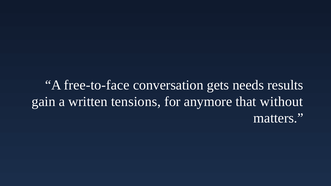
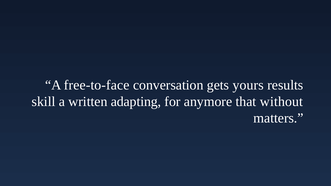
needs: needs -> yours (248, 85)
gain: gain -> skill (44, 102)
tensions: tensions -> adapting (136, 102)
